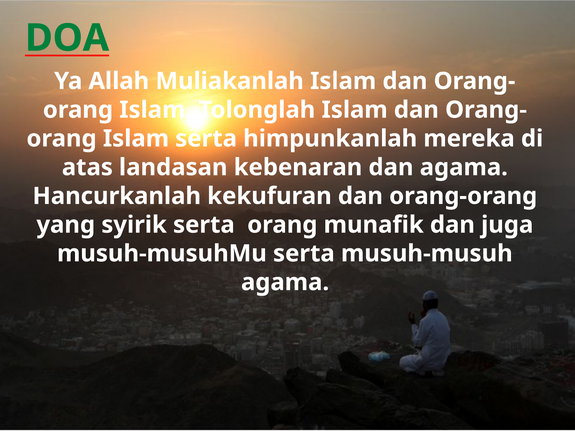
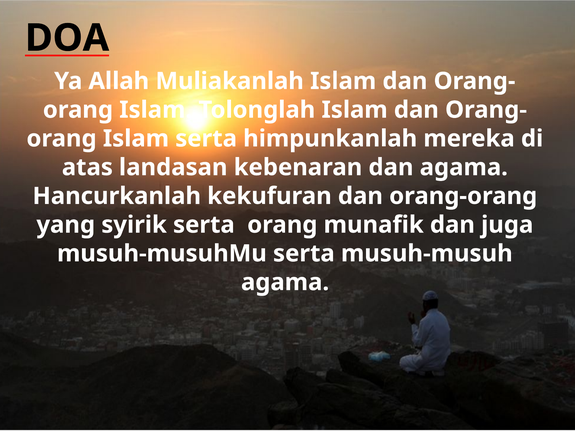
DOA colour: green -> black (67, 38)
